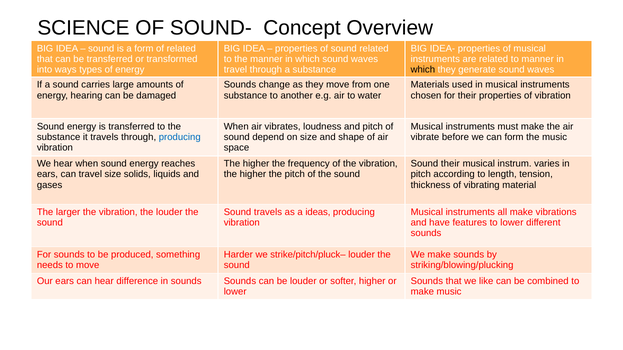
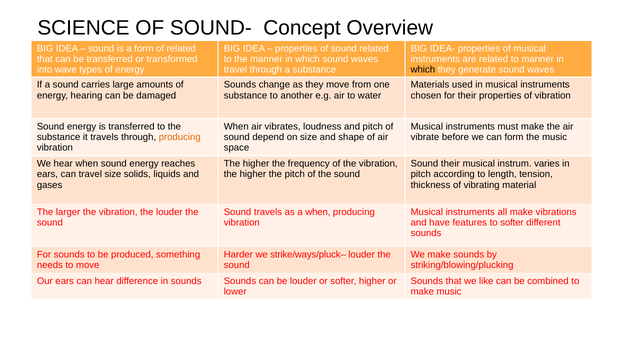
ways: ways -> wave (66, 70)
producing colour: blue -> orange (180, 137)
a ideas: ideas -> when (318, 212)
to lower: lower -> softer (512, 223)
strike/pitch/pluck–: strike/pitch/pluck– -> strike/ways/pluck– (308, 255)
